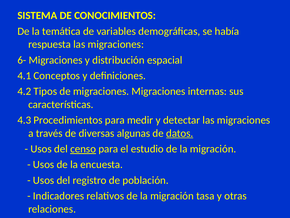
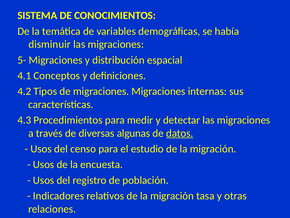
respuesta: respuesta -> disminuir (50, 44)
6-: 6- -> 5- (22, 60)
censo underline: present -> none (83, 149)
